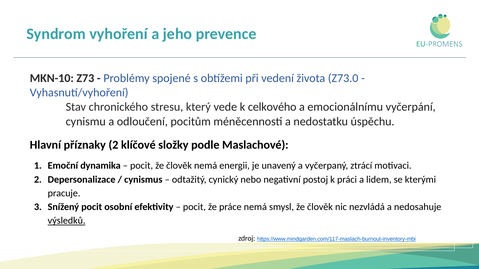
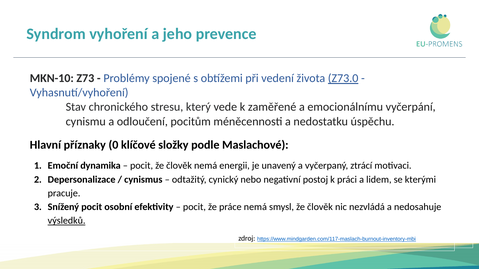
Z73.0 underline: none -> present (343, 78)
celkového: celkového -> zaměřené (272, 107)
příznaky 2: 2 -> 0 (113, 145)
